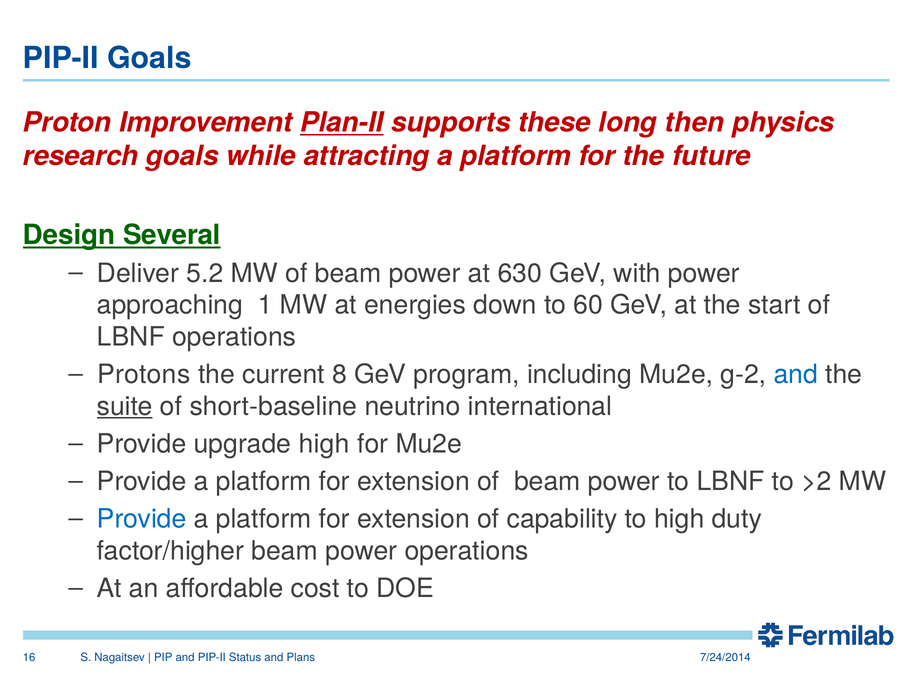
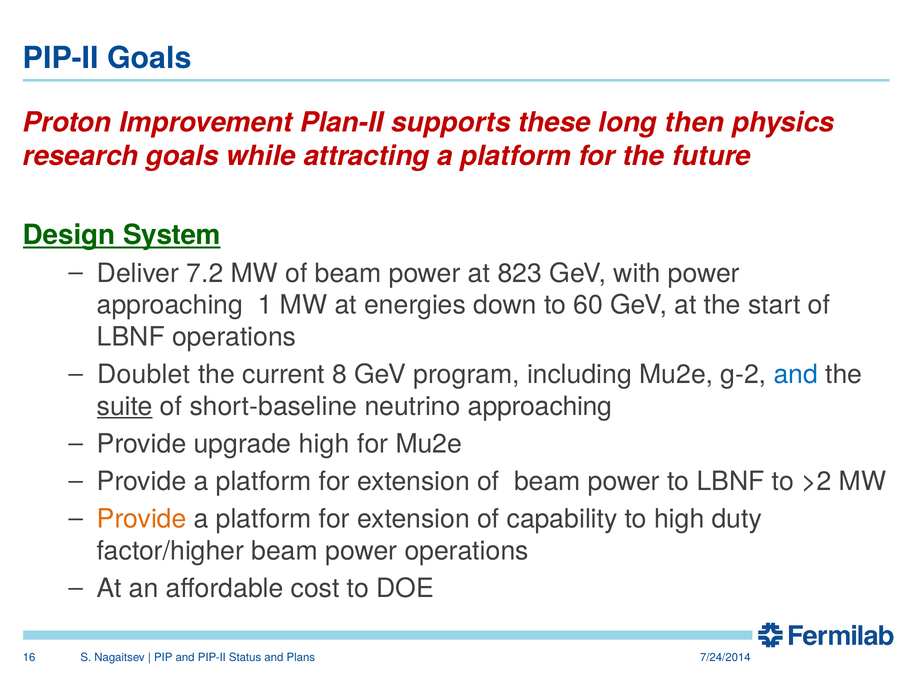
Plan-II underline: present -> none (342, 123)
Several: Several -> System (172, 235)
5.2: 5.2 -> 7.2 (205, 273)
630: 630 -> 823 (520, 273)
Protons: Protons -> Doublet (144, 375)
neutrino international: international -> approaching (540, 407)
Provide colour: blue -> orange (142, 519)
